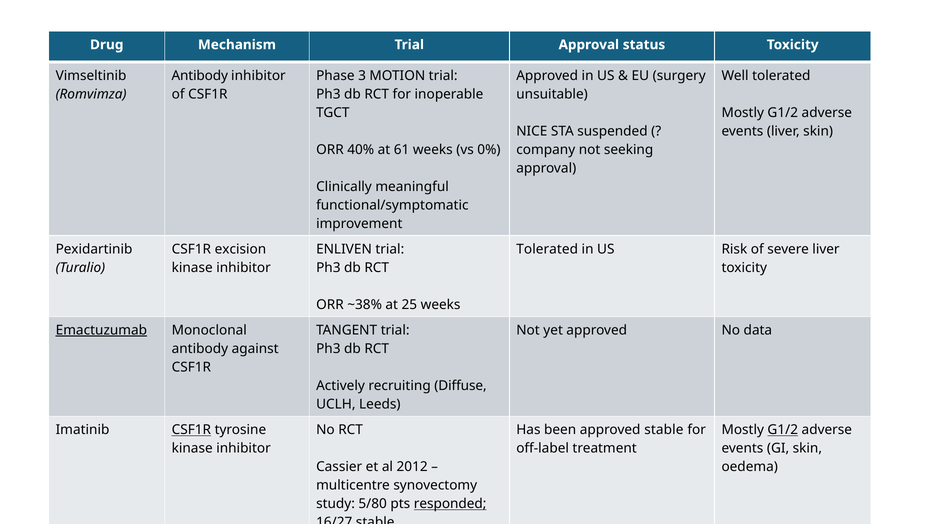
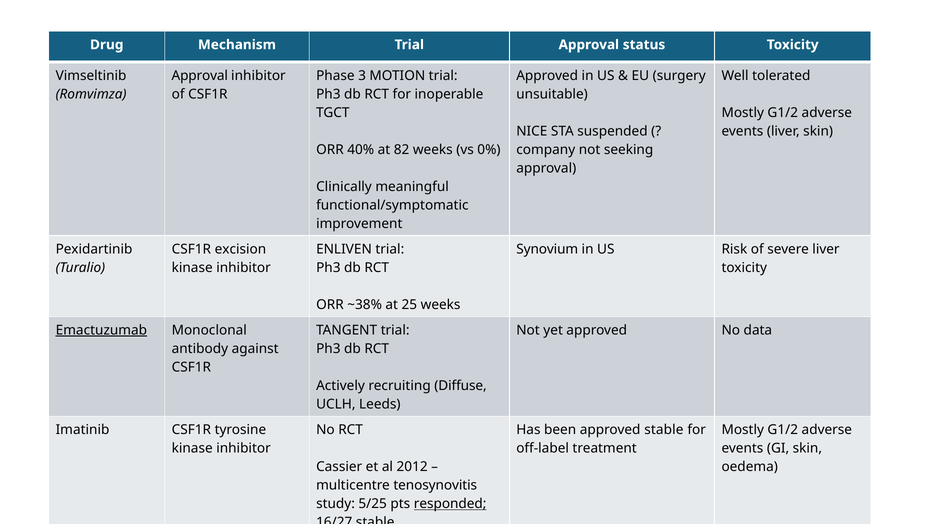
Antibody: Antibody -> Approval (200, 76)
61: 61 -> 82 (402, 150)
Tolerated: Tolerated -> Synovium (547, 249)
CSF1R underline: present -> none (191, 430)
G1/2 underline: present -> none (783, 430)
synovectomy: synovectomy -> tenosynovitis (435, 486)
5/80: 5/80 -> 5/25 (373, 504)
